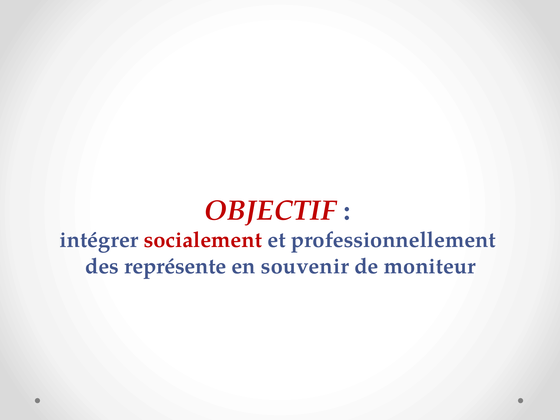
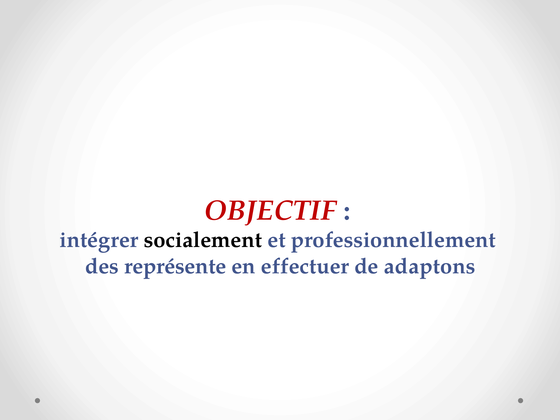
socialement colour: red -> black (203, 240)
souvenir: souvenir -> effectuer (305, 266)
moniteur: moniteur -> adaptons (430, 266)
